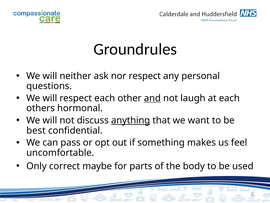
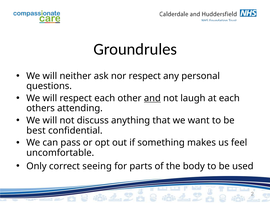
hormonal: hormonal -> attending (80, 108)
anything underline: present -> none (131, 120)
maybe: maybe -> seeing (97, 166)
